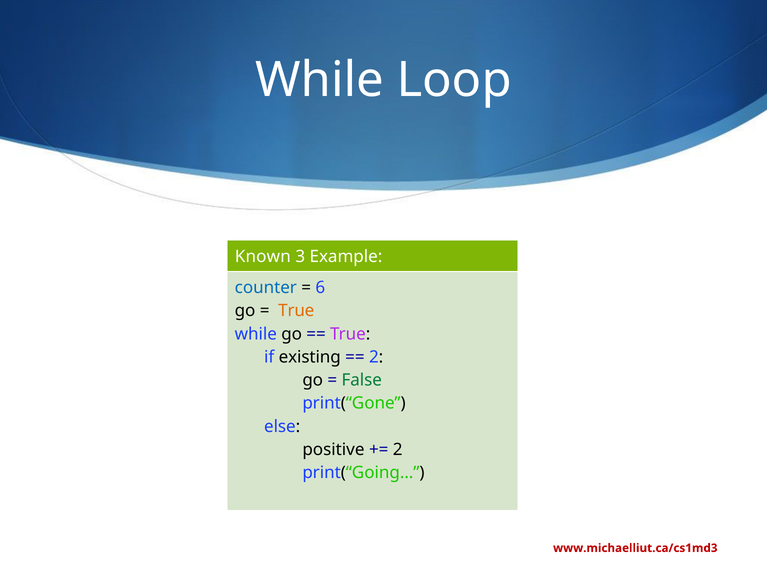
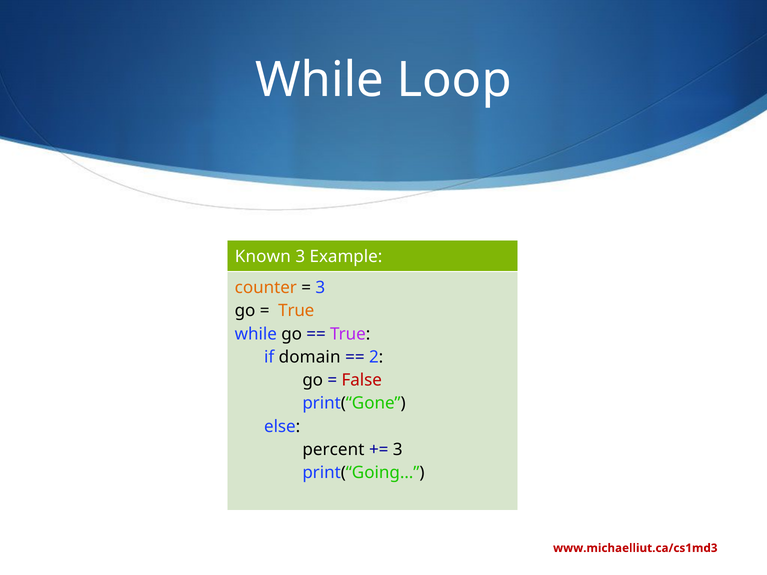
counter colour: blue -> orange (266, 288)
6: 6 -> 3 (320, 288)
existing: existing -> domain (310, 357)
False colour: green -> red (362, 380)
positive: positive -> percent (333, 450)
2: 2 -> 3 (398, 450)
